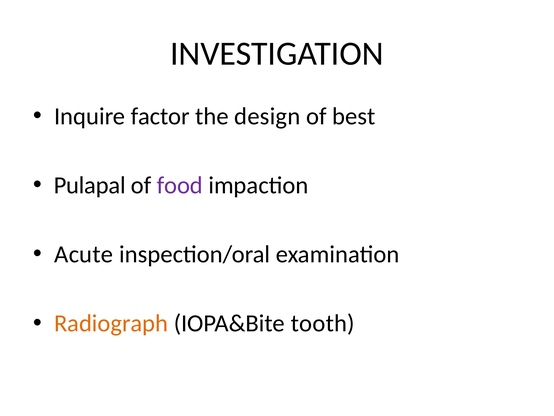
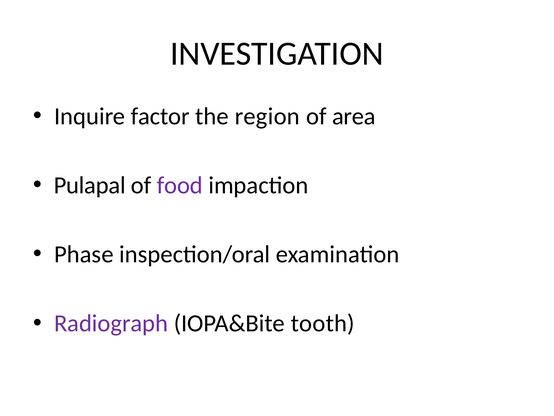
design: design -> region (267, 116)
best: best -> area (354, 116)
Acute: Acute -> Phase (84, 254)
Radiograph colour: orange -> purple (111, 323)
